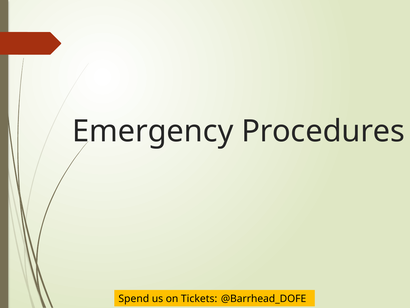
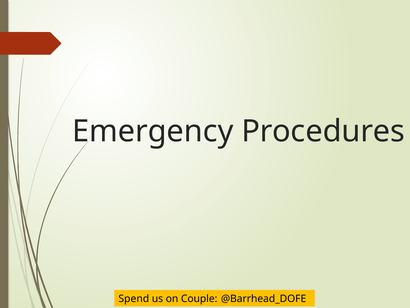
Tickets: Tickets -> Couple (199, 298)
